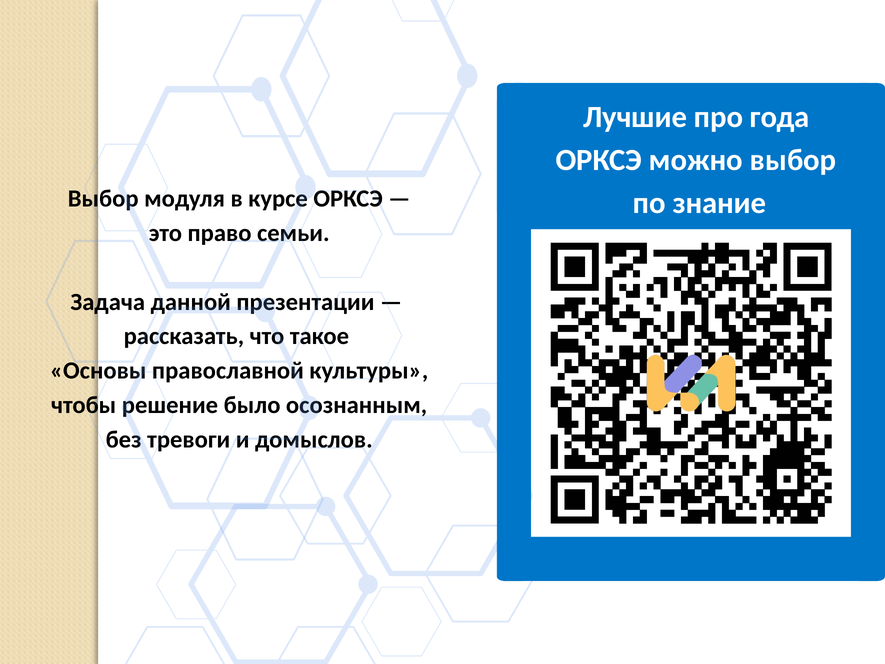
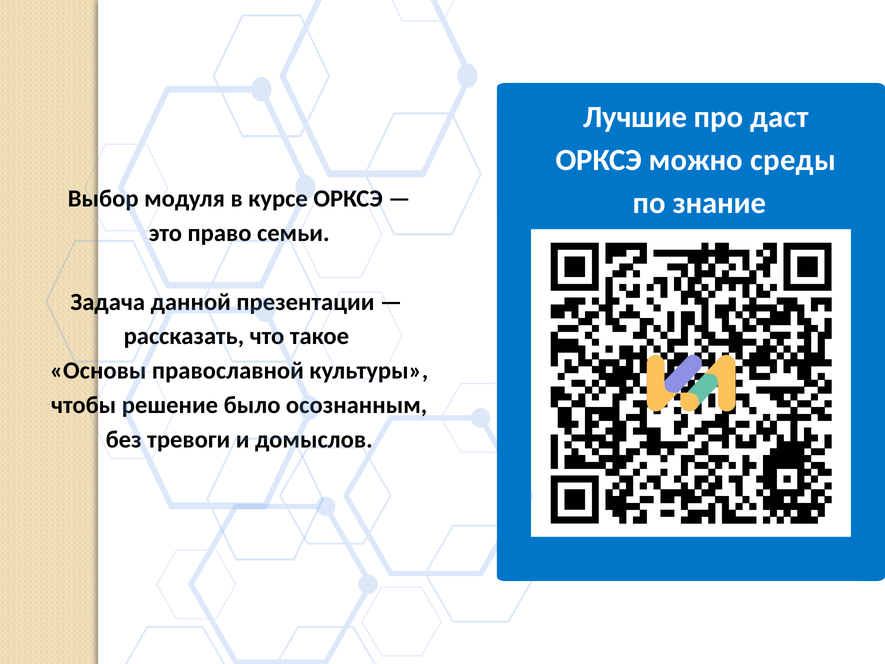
года: года -> даст (779, 117)
можно выбор: выбор -> среды (793, 160)
